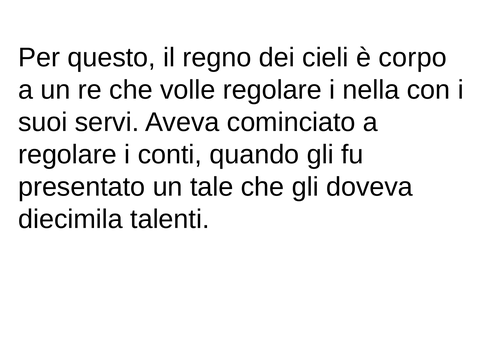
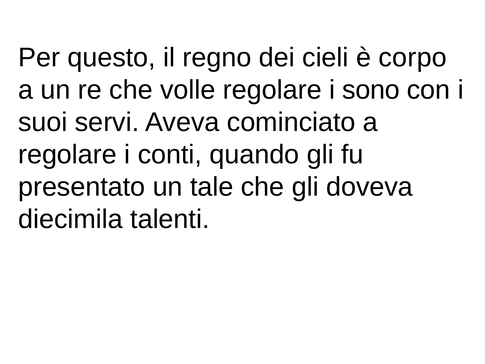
nella: nella -> sono (371, 90)
